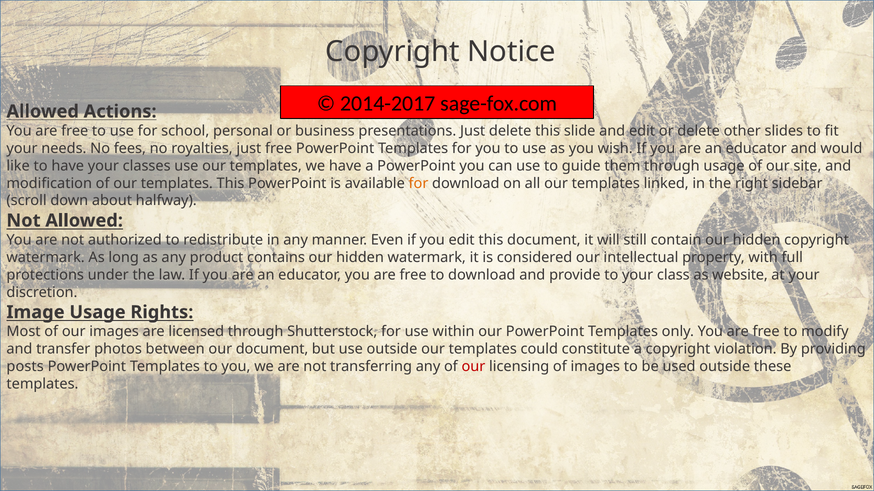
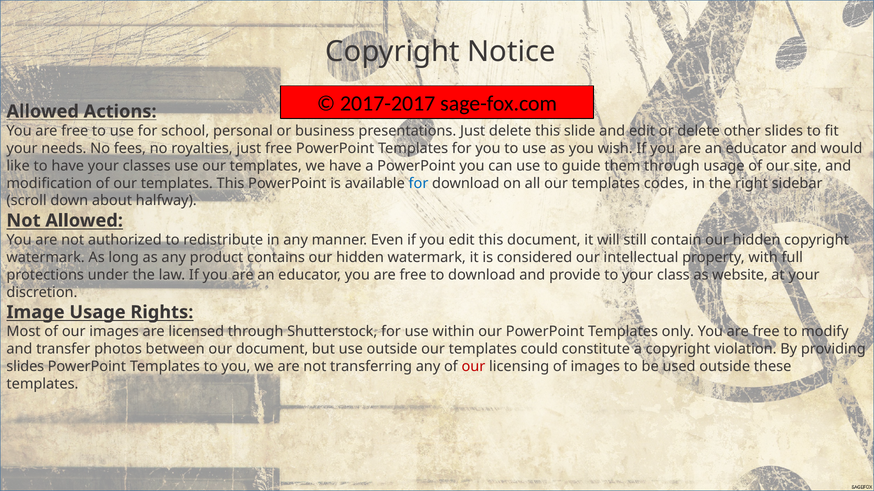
2014-2017: 2014-2017 -> 2017-2017 (388, 104)
for colour: orange -> blue (418, 183)
linked: linked -> codes (666, 183)
posts: posts -> slides (25, 367)
